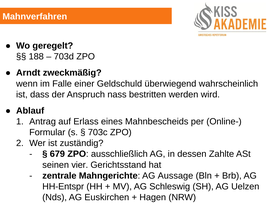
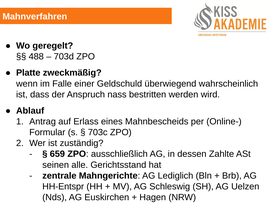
188: 188 -> 488 (36, 57)
Arndt: Arndt -> Platte (28, 73)
679: 679 -> 659 (57, 154)
vier: vier -> alle (80, 165)
Aussage: Aussage -> Lediglich (176, 176)
